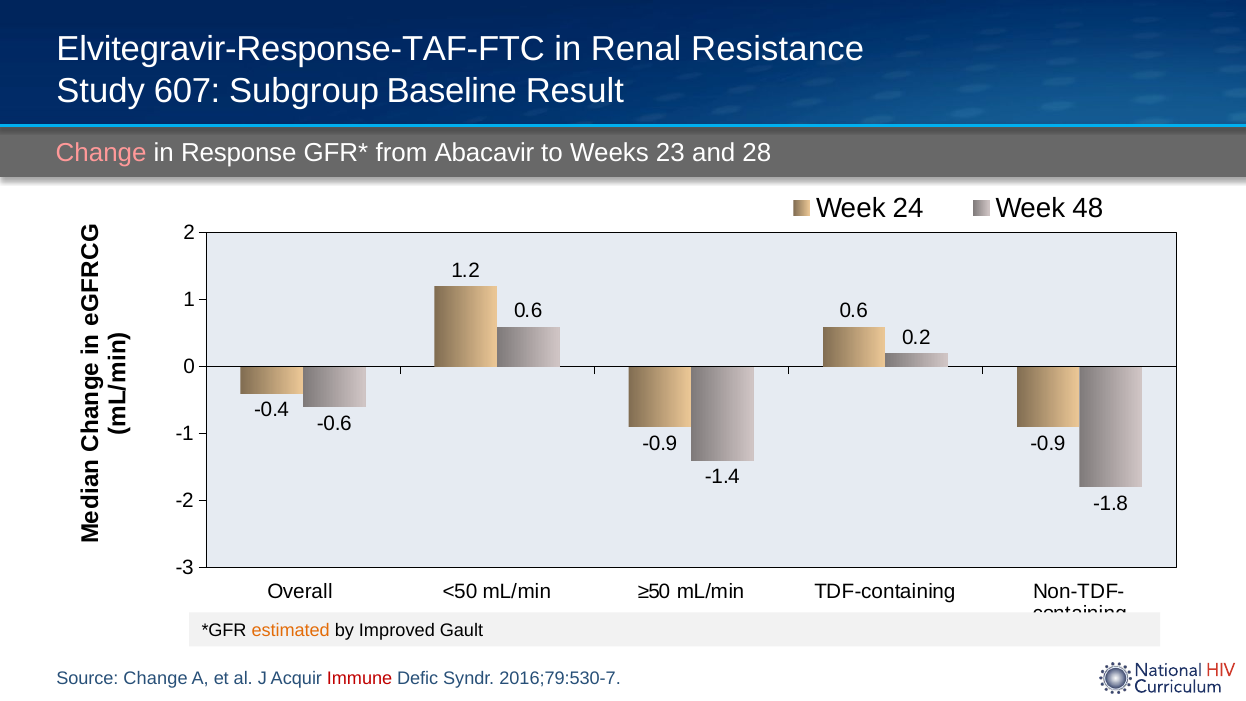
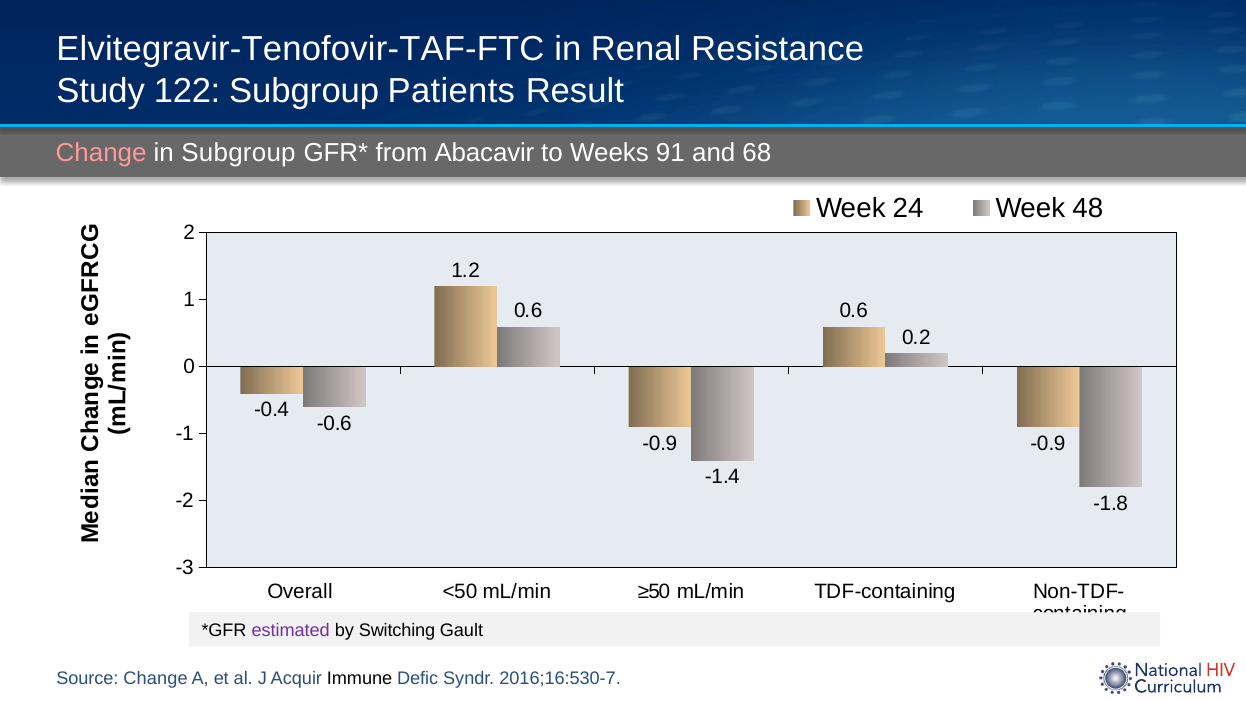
Elvitegravir-Response-TAF-FTC: Elvitegravir-Response-TAF-FTC -> Elvitegravir-Tenofovir-TAF-FTC (300, 50)
607: 607 -> 122 (187, 91)
Baseline: Baseline -> Patients (451, 91)
in Response: Response -> Subgroup (238, 153)
23: 23 -> 91 (670, 153)
28: 28 -> 68 (757, 153)
estimated colour: orange -> purple (291, 631)
Improved: Improved -> Switching (397, 631)
Immune colour: red -> black (360, 678)
2016;79:530-7: 2016;79:530-7 -> 2016;16:530-7 (560, 678)
